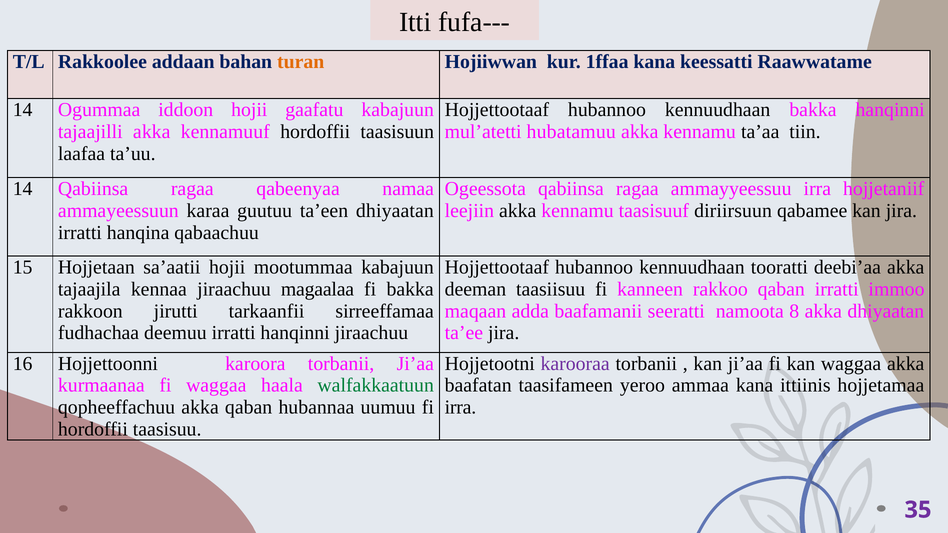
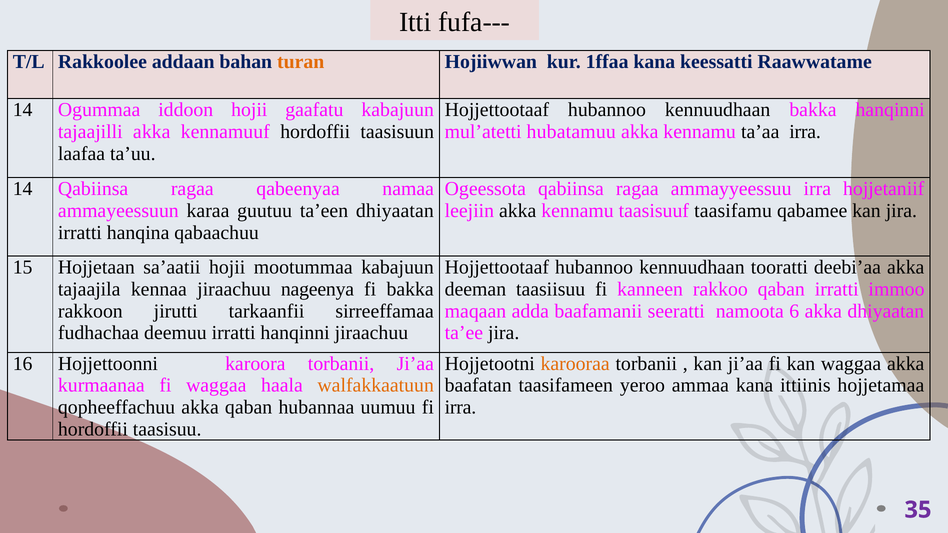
ta’aa tiin: tiin -> irra (805, 132)
diriirsuun: diriirsuun -> taasifamu (733, 211)
magaalaa: magaalaa -> nageenya (318, 289)
8: 8 -> 6 (794, 311)
karooraa colour: purple -> orange (575, 364)
walfakkaatuun colour: green -> orange (376, 386)
